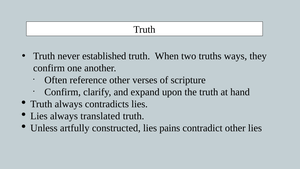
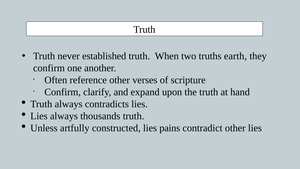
ways: ways -> earth (235, 56)
translated: translated -> thousands (100, 116)
